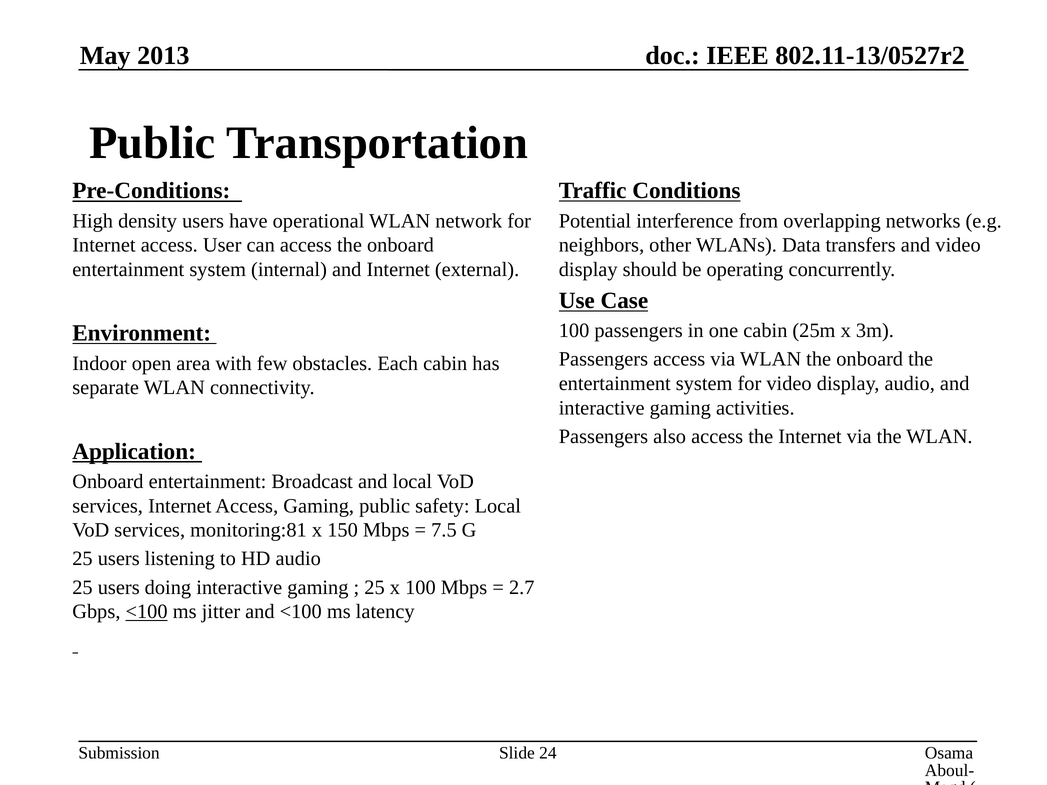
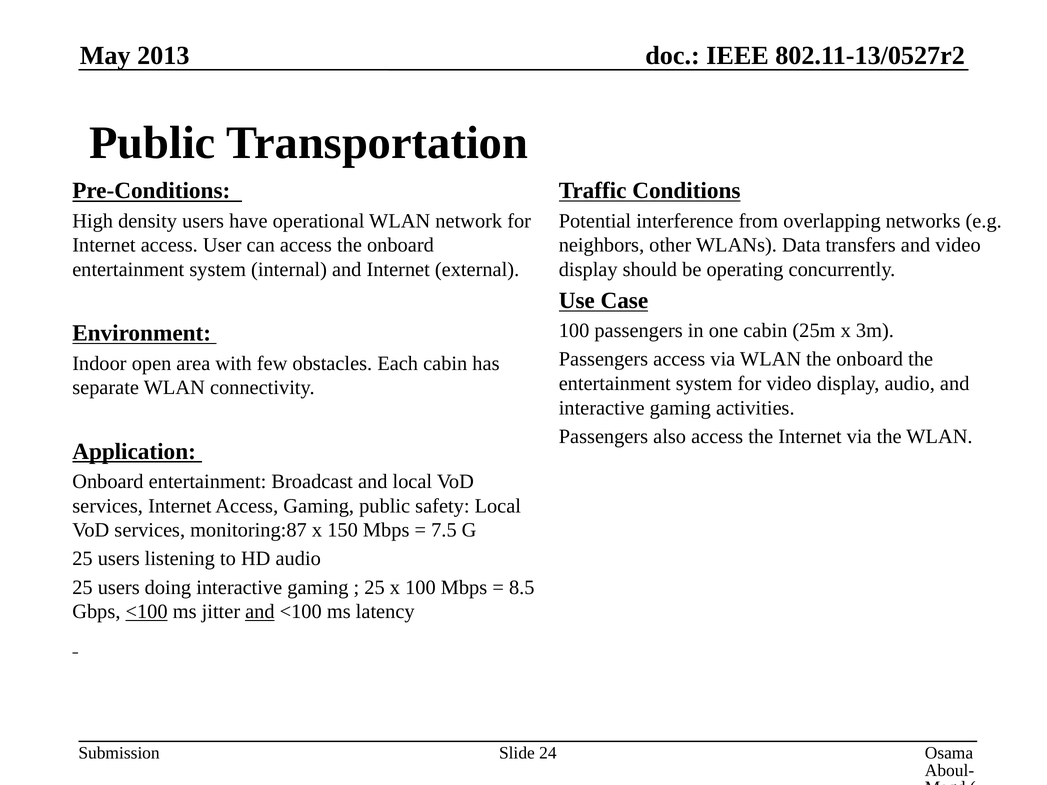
monitoring:81: monitoring:81 -> monitoring:87 (248, 530)
2.7: 2.7 -> 8.5 (522, 587)
and underline: none -> present (260, 612)
